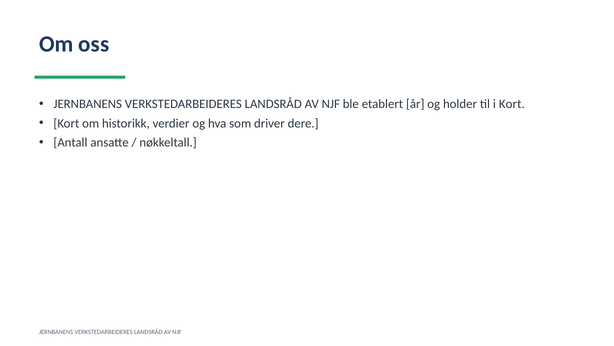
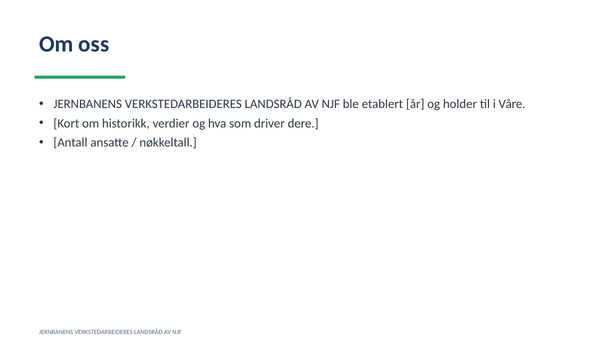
i Kort: Kort -> Våre (512, 104)
